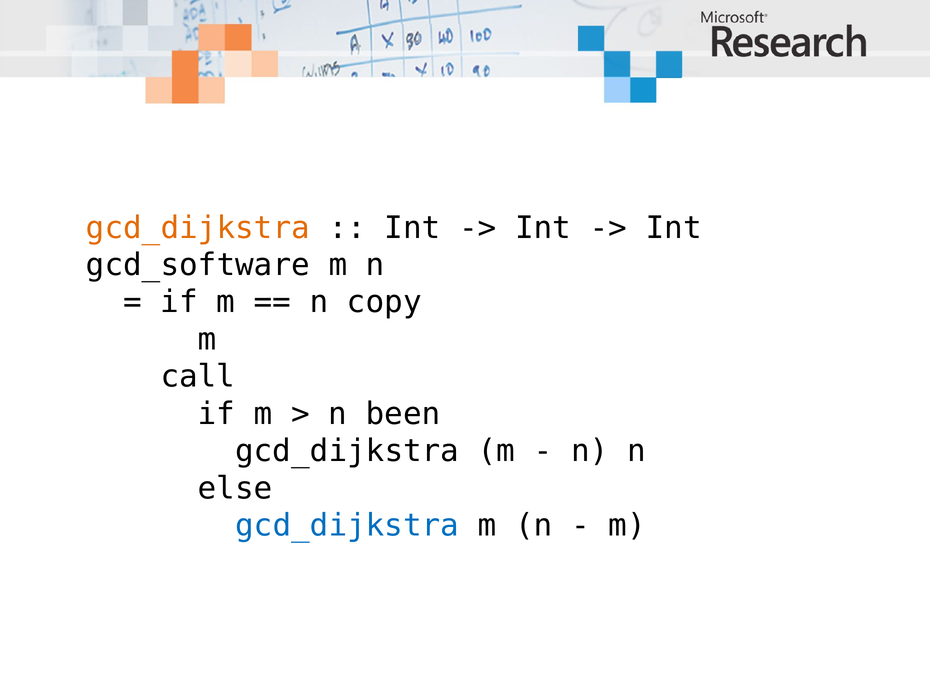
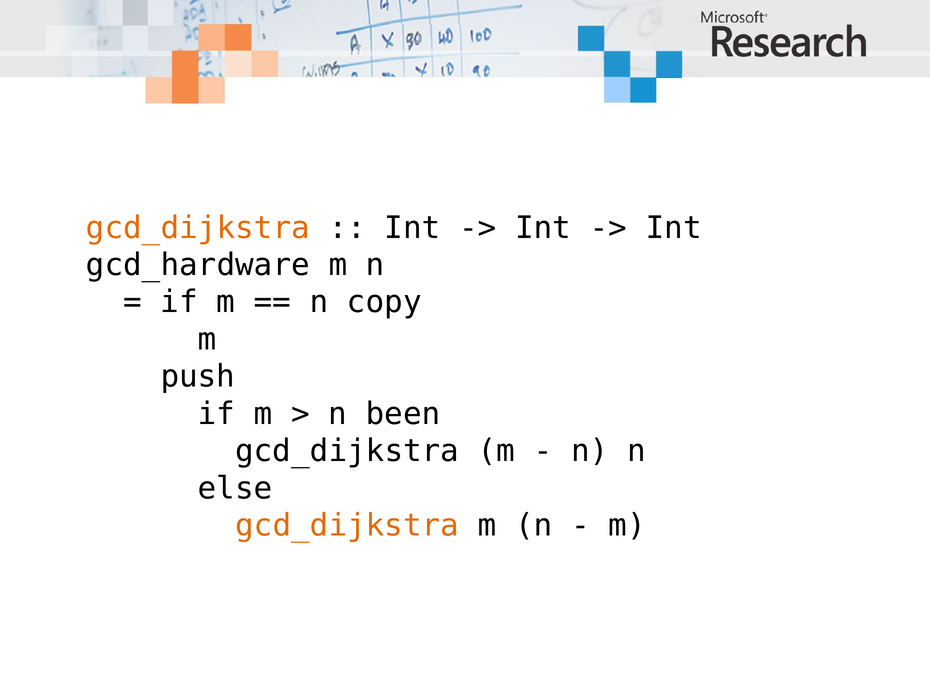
gcd_software: gcd_software -> gcd_hardware (198, 265)
call: call -> push (198, 376)
gcd_dijkstra colour: blue -> orange (347, 525)
